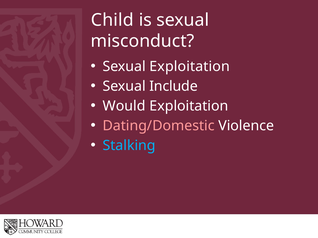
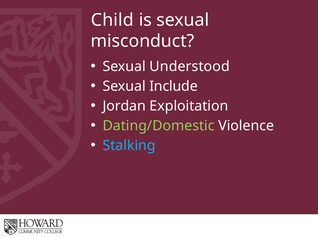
Sexual Exploitation: Exploitation -> Understood (190, 67)
Would: Would -> Jordan (124, 106)
Dating/Domestic colour: pink -> light green (159, 126)
